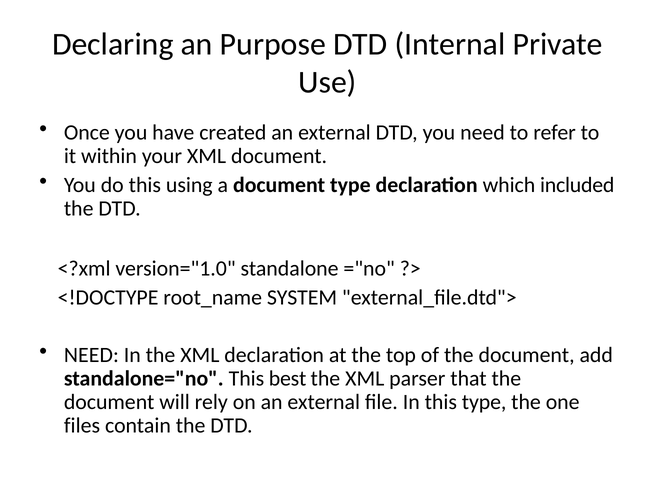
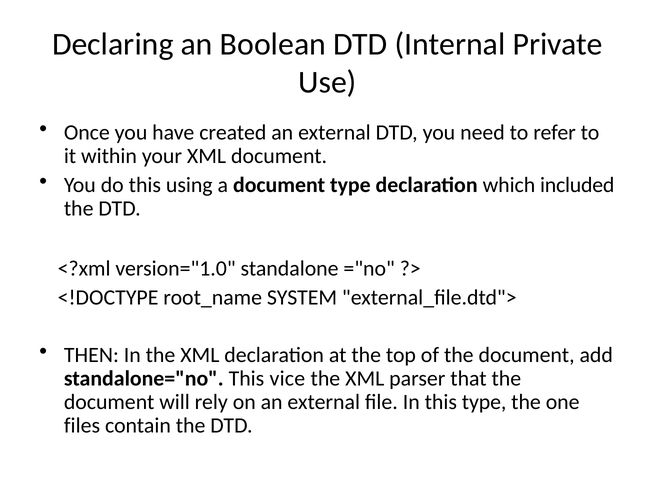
Purpose: Purpose -> Boolean (273, 44)
NEED: NEED -> THEN (91, 355)
best: best -> vice (287, 379)
